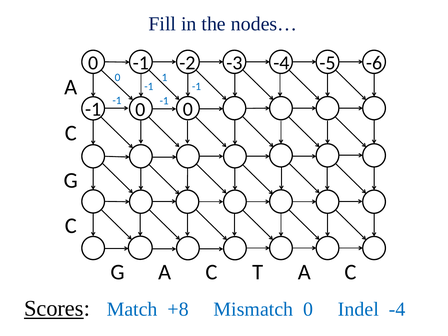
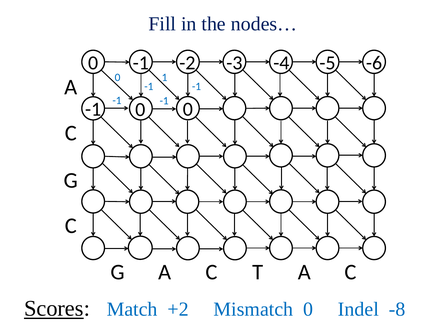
+8: +8 -> +2 (178, 309)
Indel -4: -4 -> -8 (397, 309)
